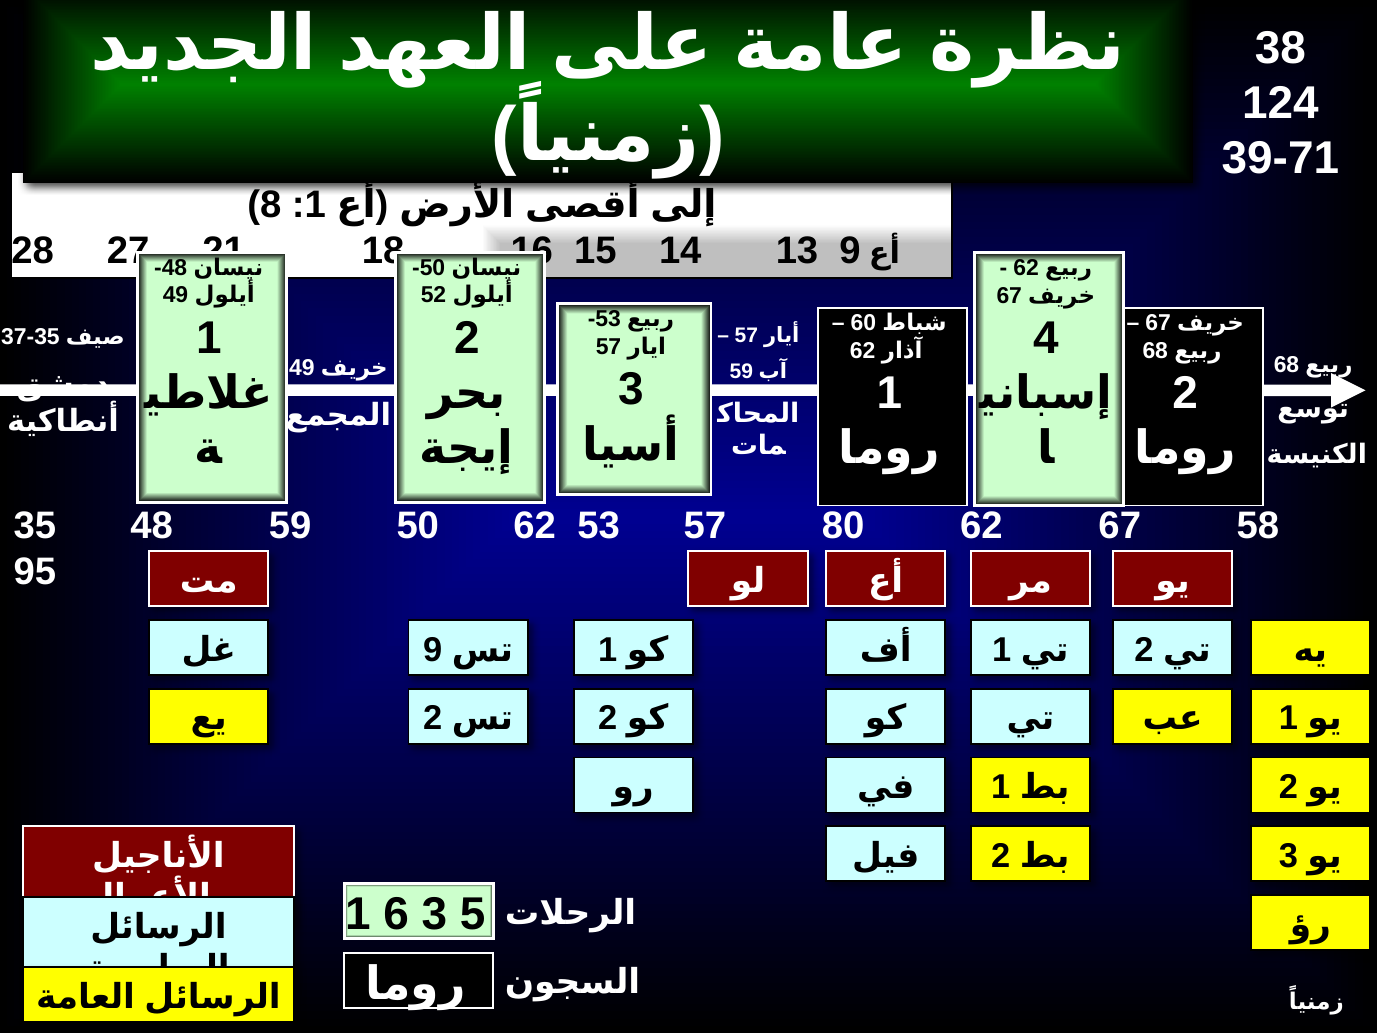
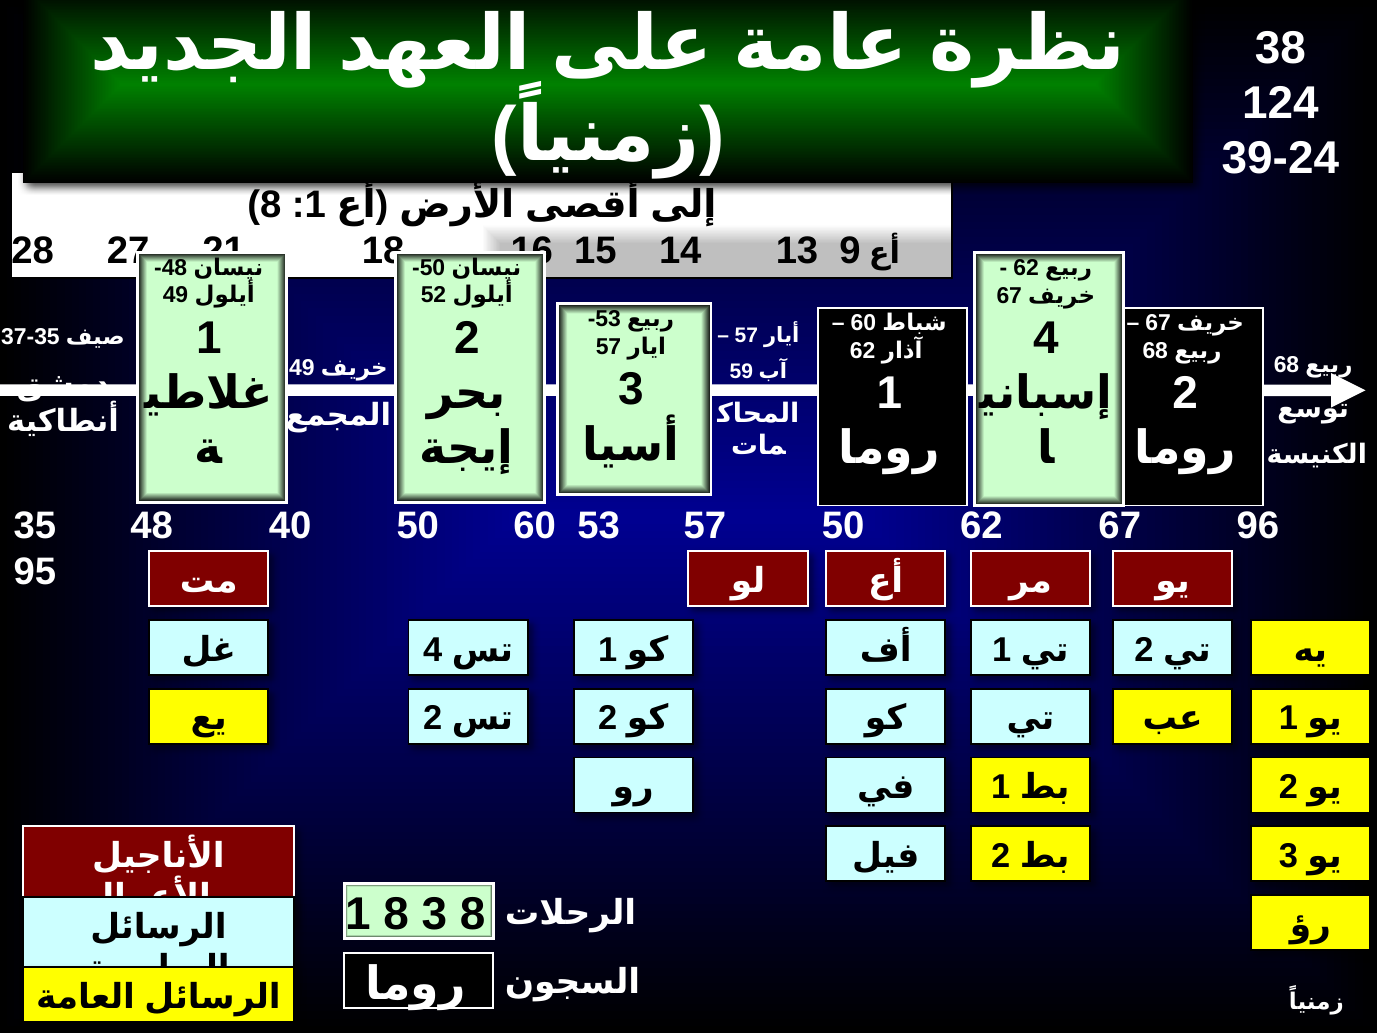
39-71: 39-71 -> 39-24 (1280, 158)
48 59: 59 -> 40 (290, 526)
50 62: 62 -> 60 (535, 526)
57 80: 80 -> 50 (843, 526)
58: 58 -> 96 (1258, 526)
9: 9 -> 4 (433, 650)
1 6: 6 -> 8 (396, 914)
3 5: 5 -> 8 (473, 914)
